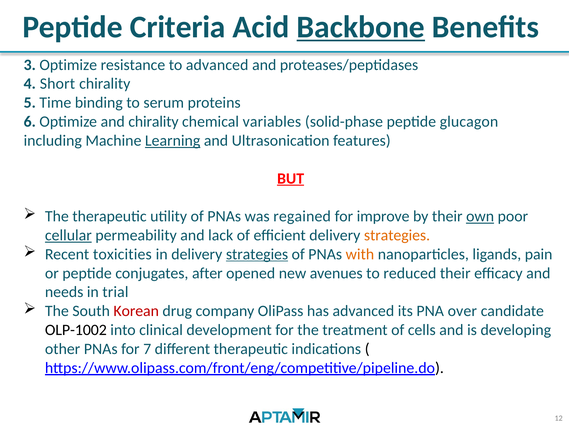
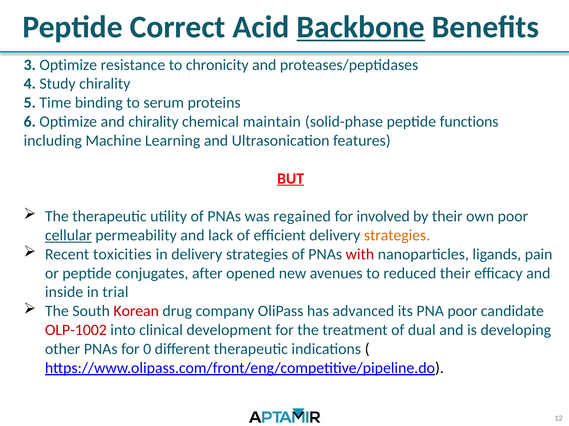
Criteria: Criteria -> Correct (178, 27)
to advanced: advanced -> chronicity (217, 65)
Short: Short -> Study (58, 84)
variables: variables -> maintain (272, 122)
glucagon: glucagon -> functions (469, 122)
Learning underline: present -> none (173, 141)
improve: improve -> involved (383, 217)
own underline: present -> none (480, 217)
strategies underline: present -> none (257, 255)
with colour: orange -> red (360, 255)
needs: needs -> inside (64, 293)
PNA over: over -> poor (462, 312)
OLP-1002 colour: black -> red (76, 331)
cells: cells -> dual (422, 331)
7: 7 -> 0 (147, 350)
